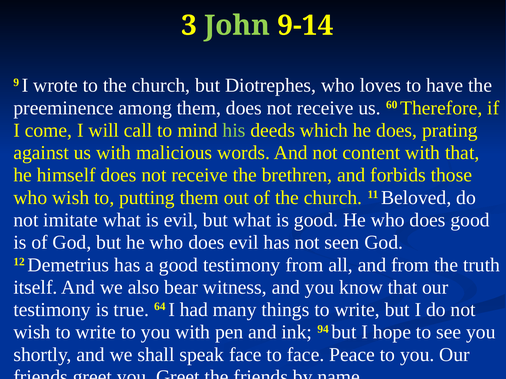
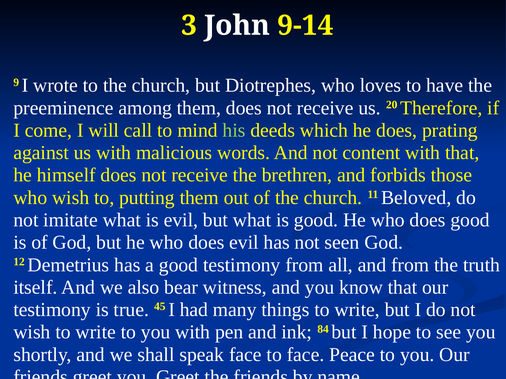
John colour: light green -> white (237, 26)
60: 60 -> 20 (392, 105)
64: 64 -> 45 (160, 307)
94: 94 -> 84 (323, 329)
